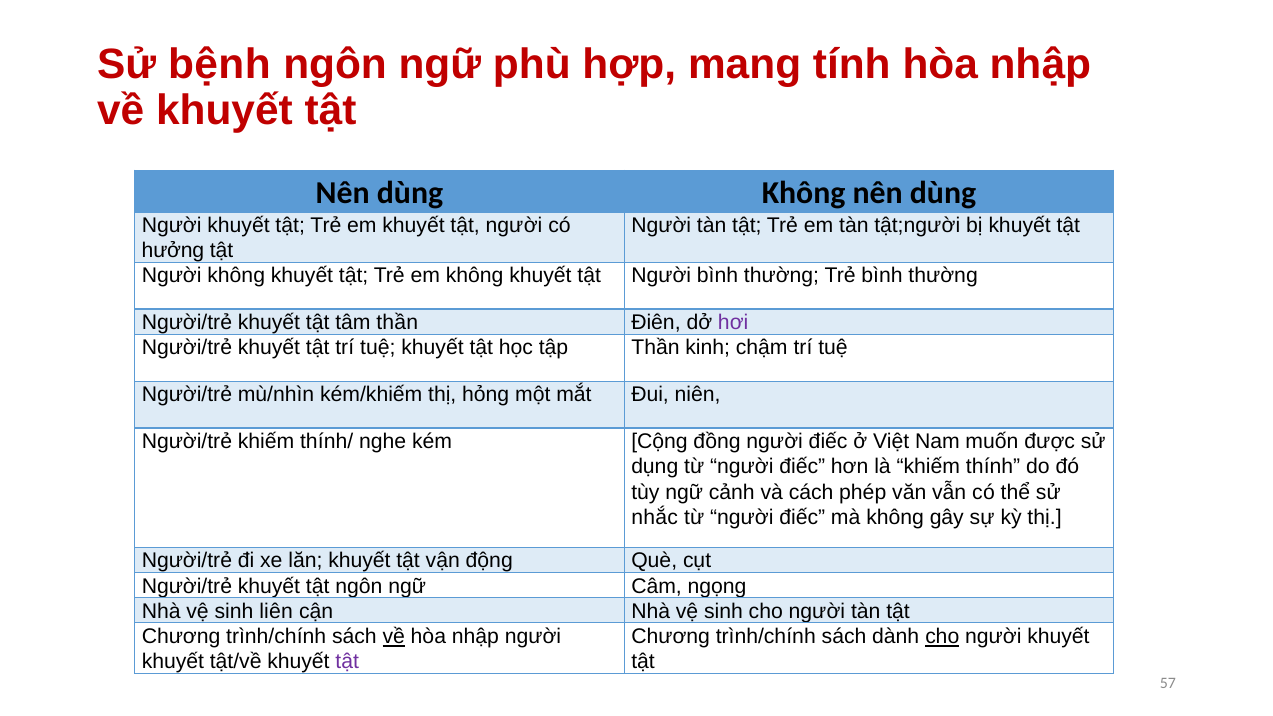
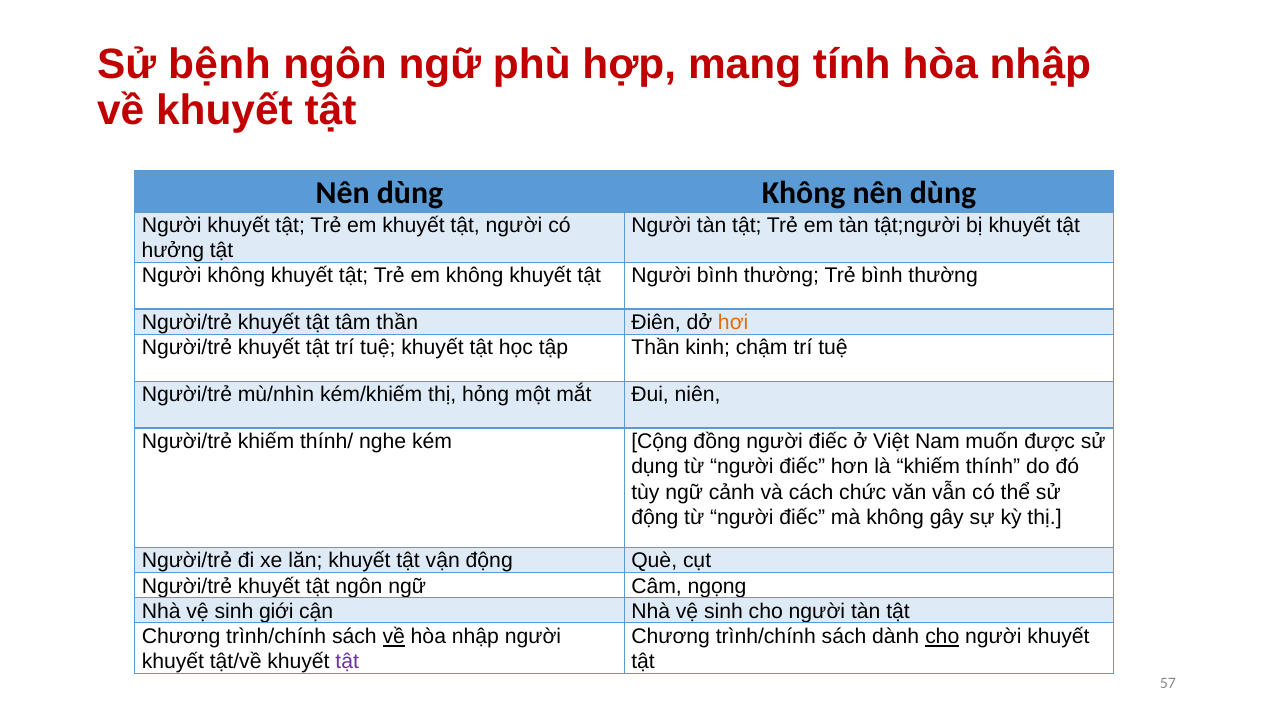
hơi colour: purple -> orange (733, 323)
phép: phép -> chức (863, 492)
nhắc: nhắc -> động (655, 517)
liên: liên -> giới (276, 611)
